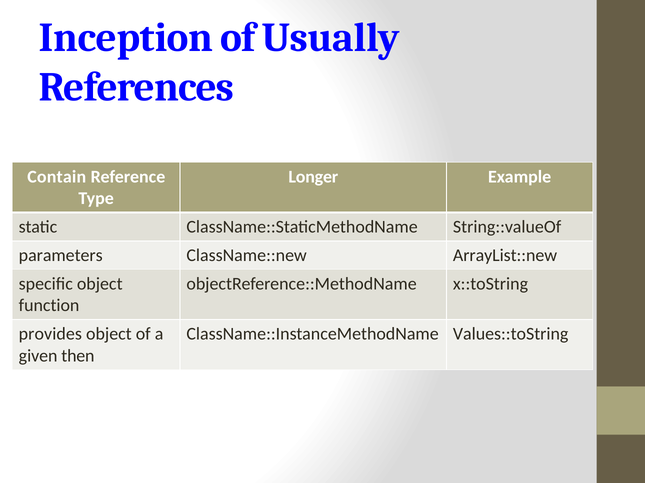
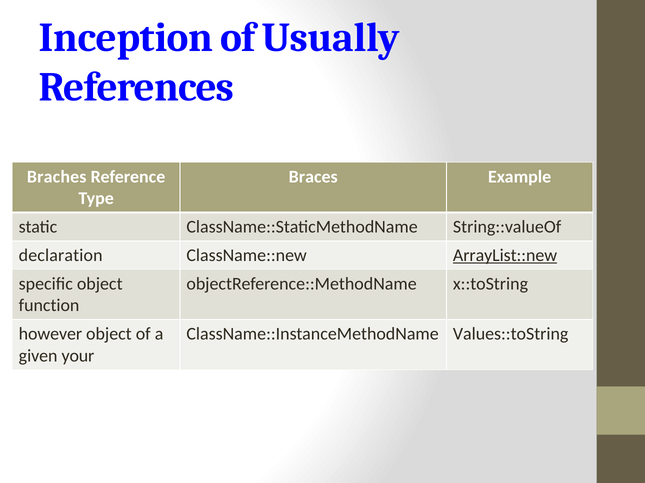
Contain: Contain -> Braches (57, 177)
Longer: Longer -> Braces (313, 177)
parameters: parameters -> declaration (61, 256)
ArrayList::new underline: none -> present (505, 256)
provides: provides -> however (50, 334)
then: then -> your (78, 356)
